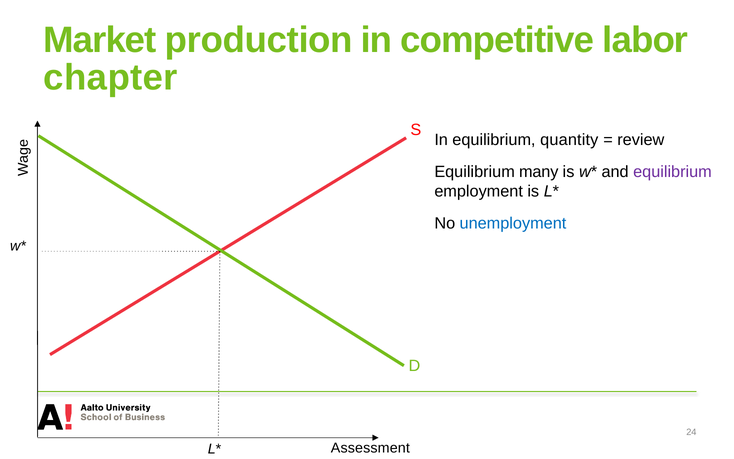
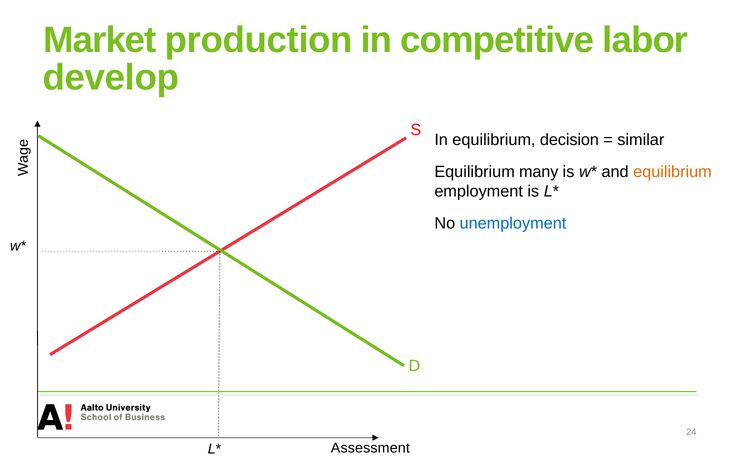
chapter: chapter -> develop (111, 77)
quantity: quantity -> decision (569, 140)
review: review -> similar (641, 140)
equilibrium colour: purple -> orange (672, 172)
